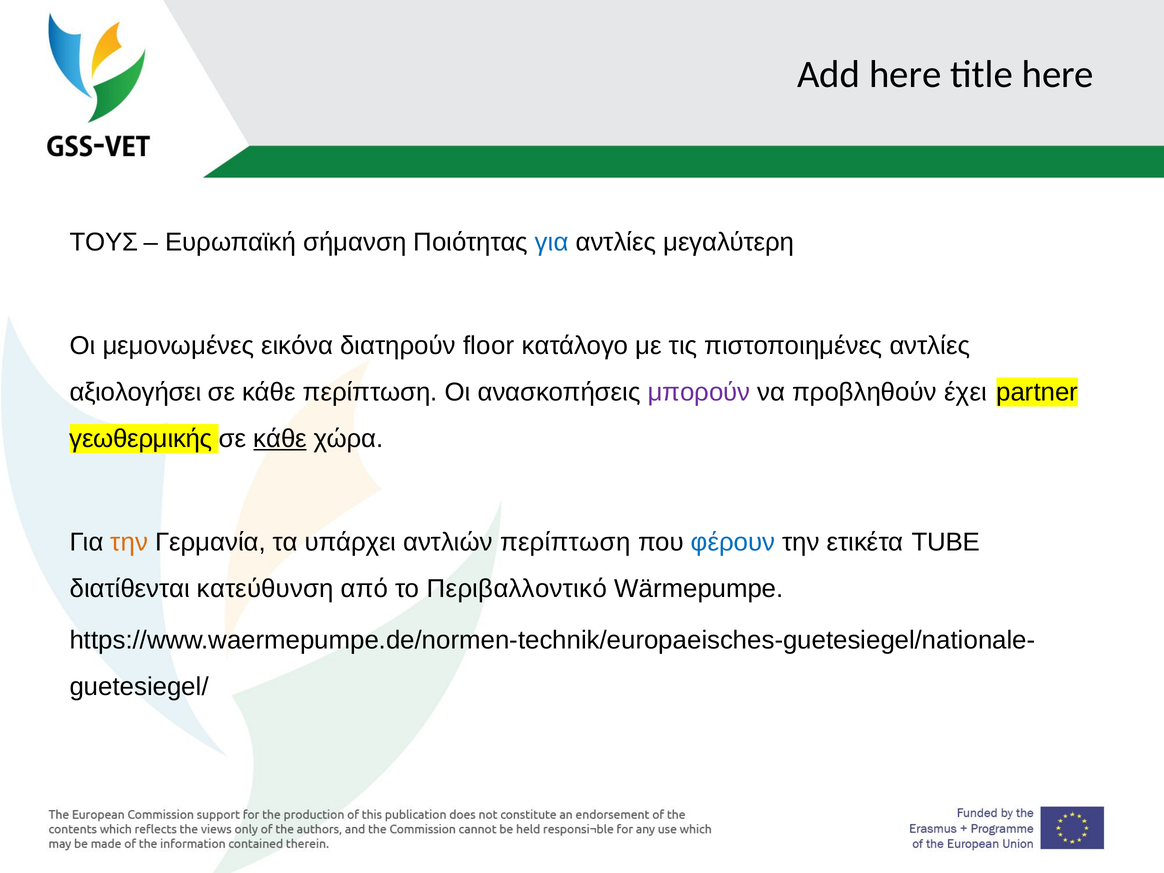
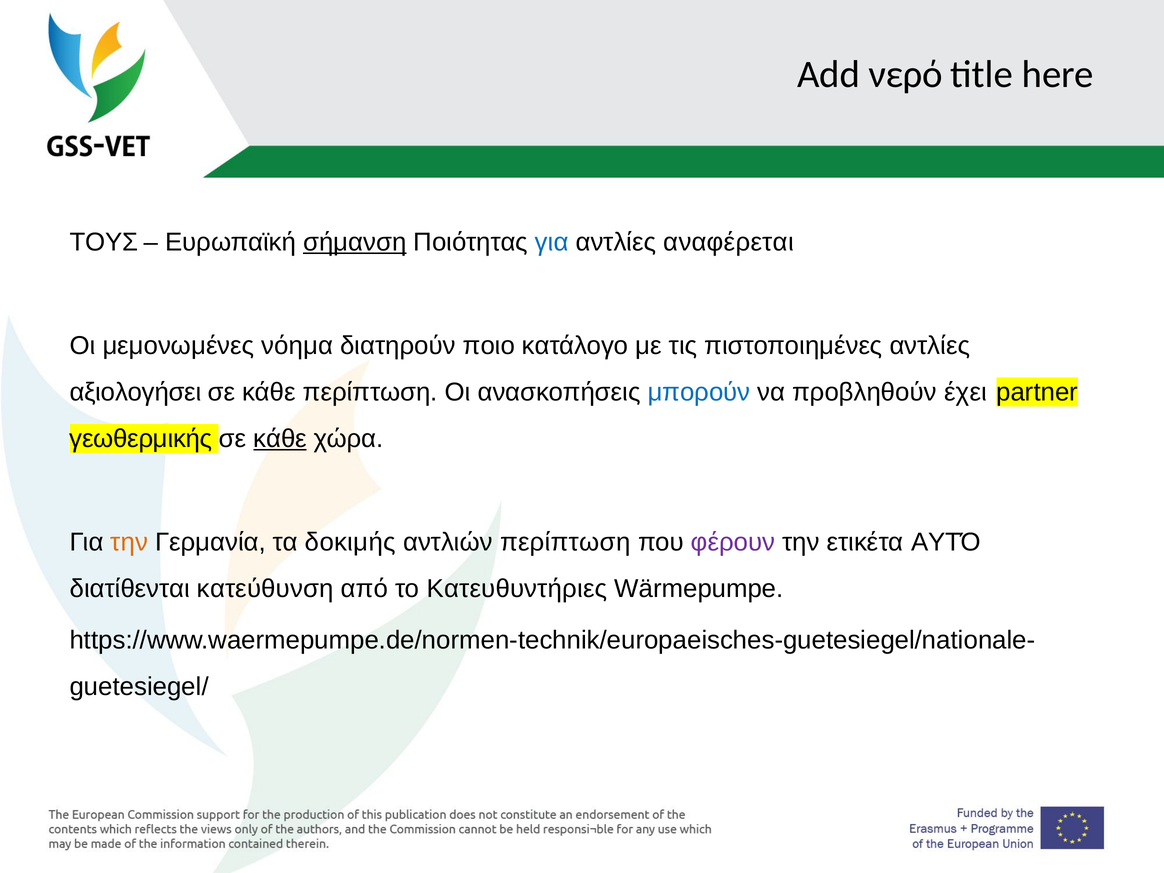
Add here: here -> νερό (906, 74)
σήμανση underline: none -> present (355, 242)
μεγαλύτερη: μεγαλύτερη -> αναφέρεται (729, 242)
εικόνα: εικόνα -> νόημα (297, 346)
floor: floor -> ποιο (489, 346)
μπορούν colour: purple -> blue (699, 392)
υπάρχει: υπάρχει -> δοκιμής (350, 542)
φέρουν colour: blue -> purple (733, 542)
TUBE: TUBE -> ΑΥΤΌ (946, 542)
Περιβαλλοντικό: Περιβαλλοντικό -> Κατευθυντήριες (517, 589)
